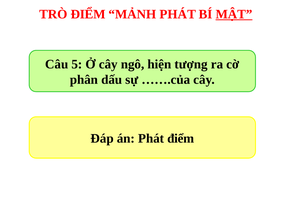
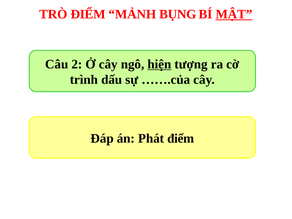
MẢNH PHÁT: PHÁT -> BỤNG (178, 14)
5: 5 -> 2 (77, 64)
hiện underline: none -> present (159, 64)
phân: phân -> trình (84, 80)
